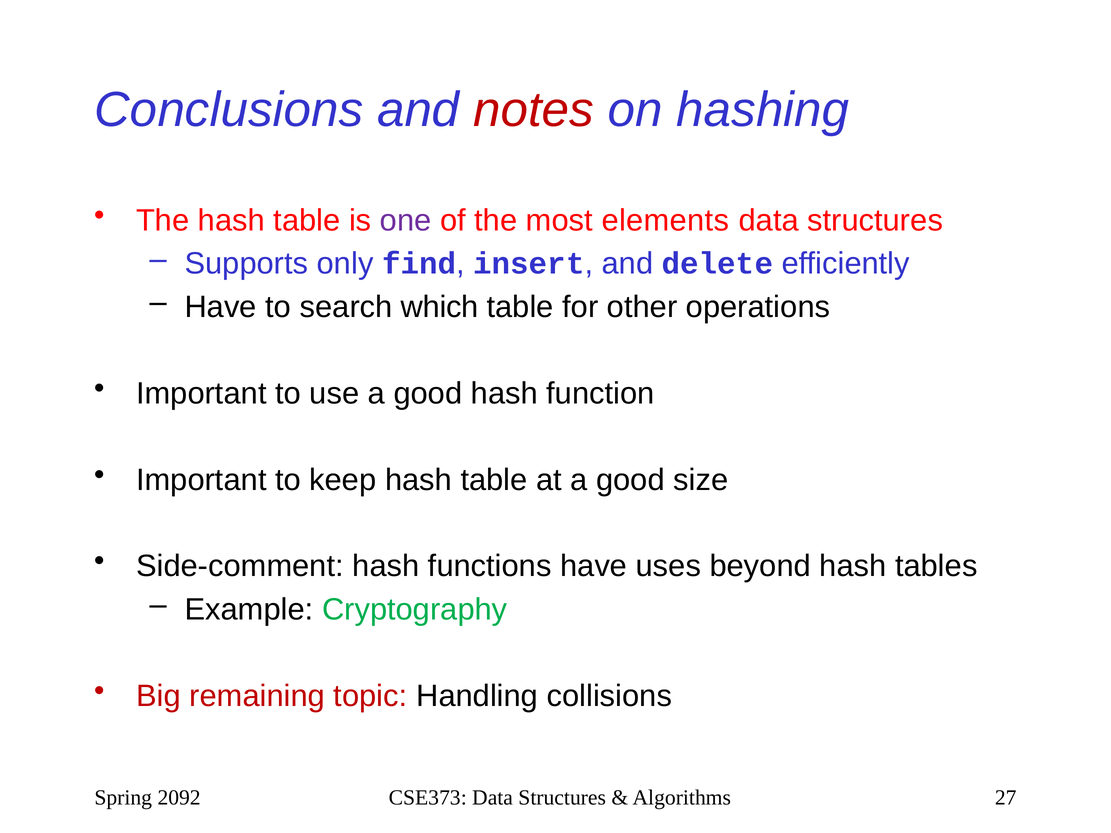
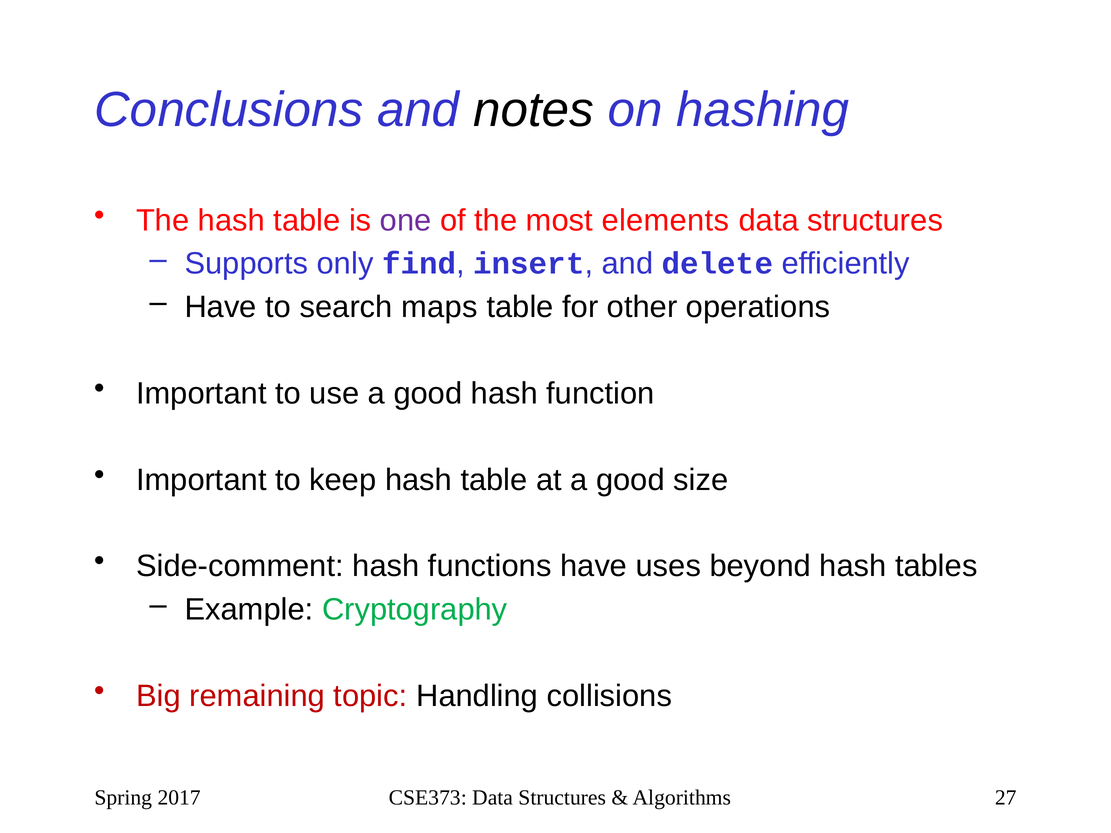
notes colour: red -> black (534, 110)
which: which -> maps (439, 307)
2092: 2092 -> 2017 (179, 798)
